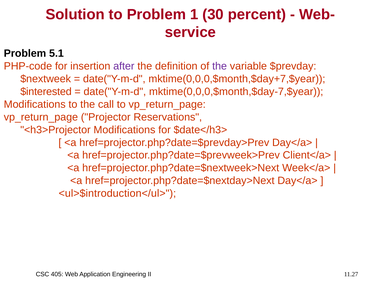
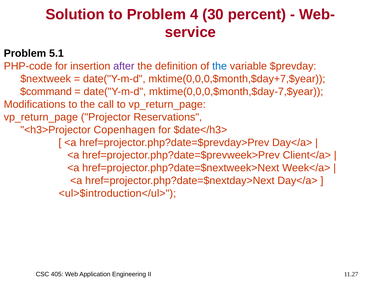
1: 1 -> 4 (194, 14)
the colour: purple -> blue (220, 66)
$interested: $interested -> $command (46, 92)
<h3>Projector Modifications: Modifications -> Copenhagen (124, 130)
